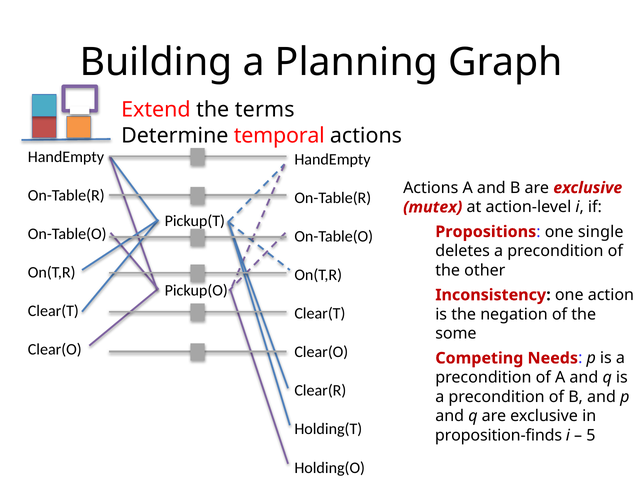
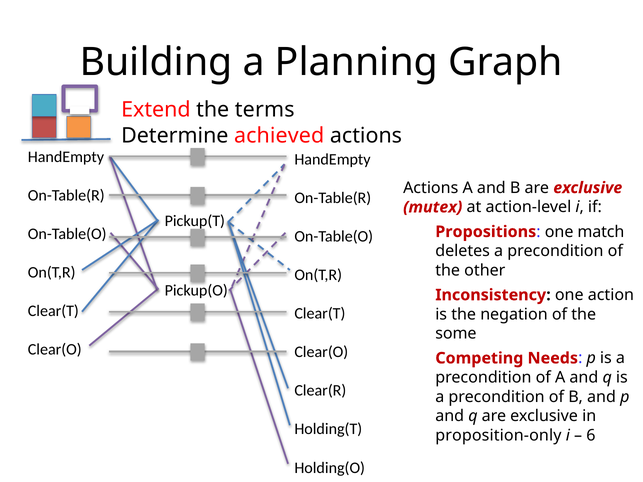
temporal: temporal -> achieved (279, 136)
single: single -> match (601, 232)
proposition-finds: proposition-finds -> proposition-only (498, 436)
5: 5 -> 6 (591, 436)
